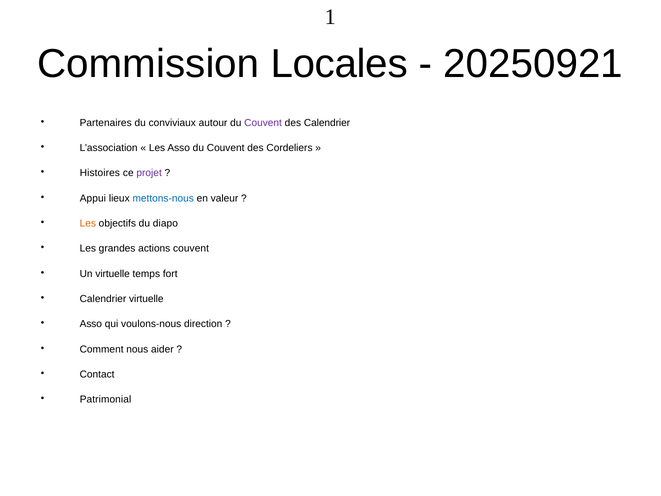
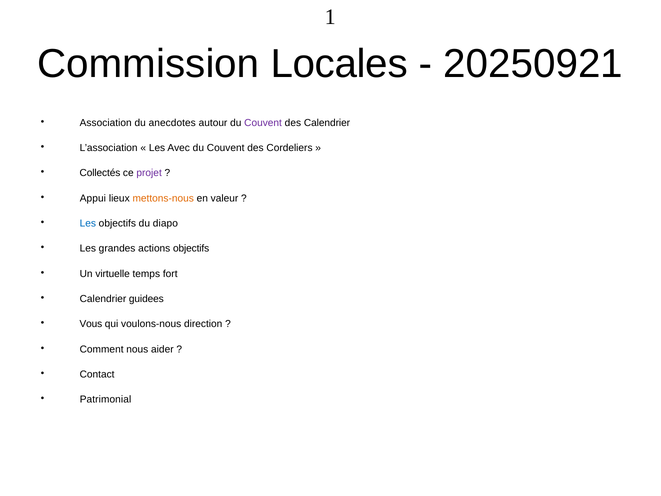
Partenaires: Partenaires -> Association (106, 123)
conviviaux: conviviaux -> anecdotes (172, 123)
Les Asso: Asso -> Avec (179, 148)
Histoires: Histoires -> Collectés (100, 173)
mettons-nous colour: blue -> orange (163, 198)
Les colour: orange -> blue (88, 223)
actions couvent: couvent -> objectifs (191, 248)
Calendrier virtuelle: virtuelle -> guidees (146, 299)
Asso: Asso -> Vous (91, 324)
